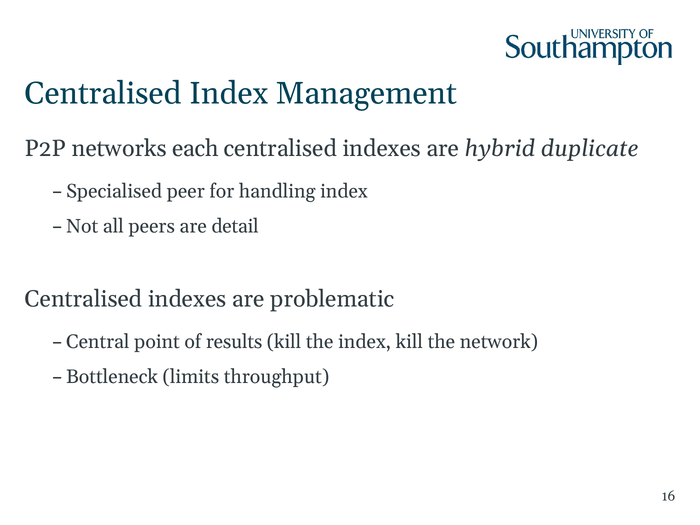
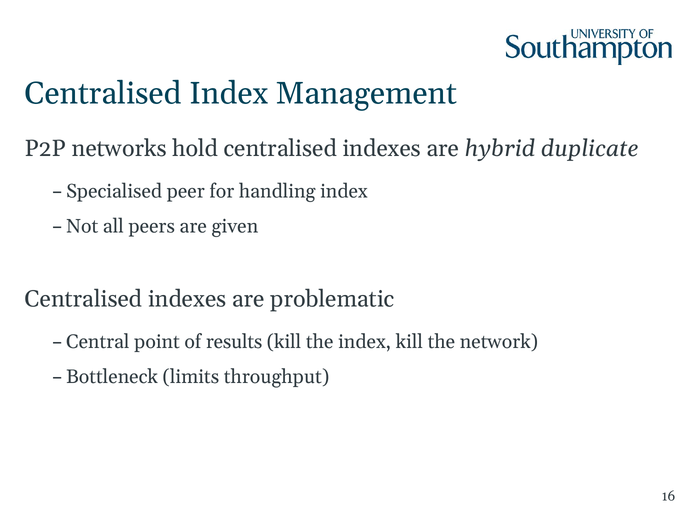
each: each -> hold (195, 149)
detail: detail -> given (235, 227)
